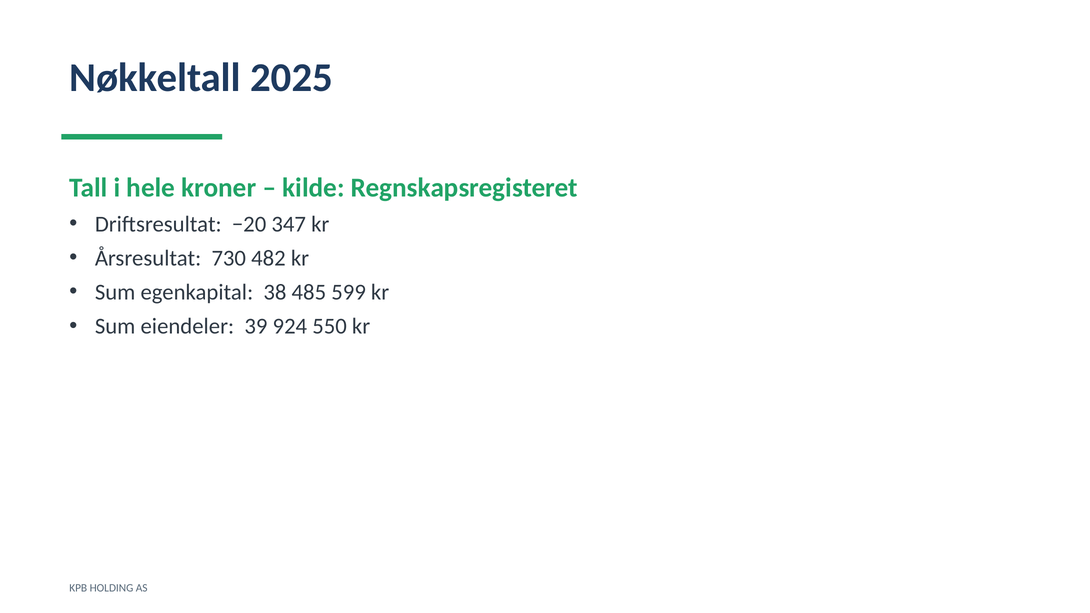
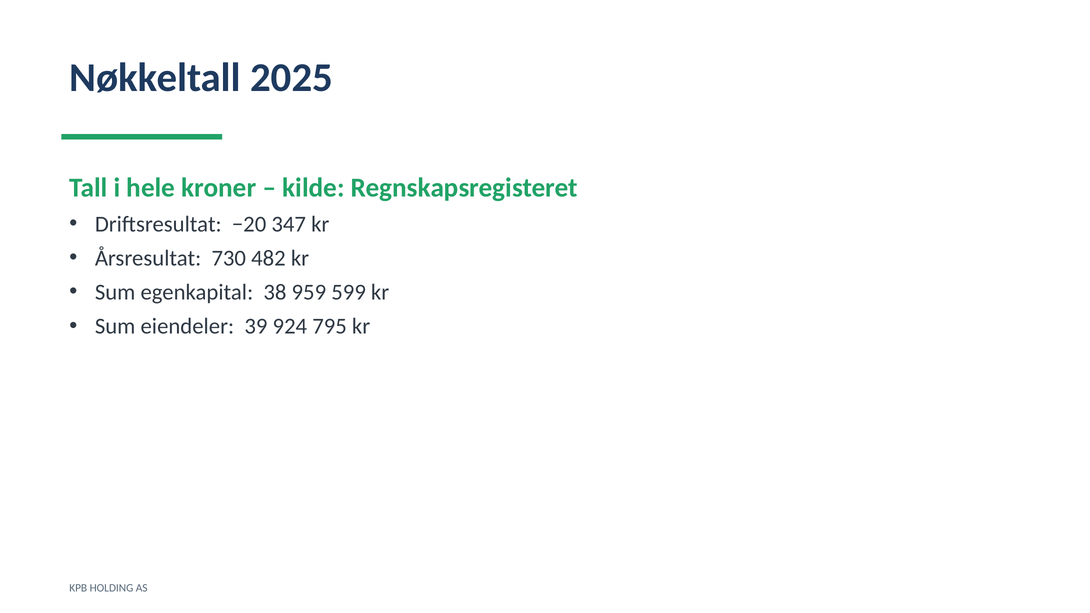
485: 485 -> 959 (309, 292)
550: 550 -> 795 (330, 326)
